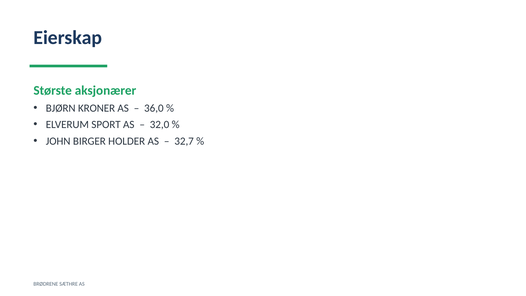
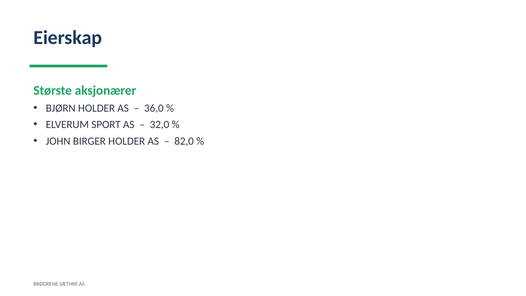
BJØRN KRONER: KRONER -> HOLDER (97, 108)
32,7: 32,7 -> 82,0 (184, 141)
